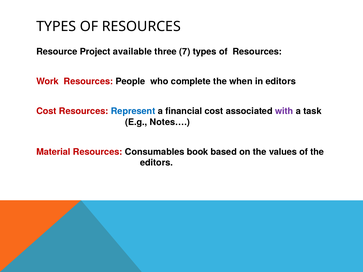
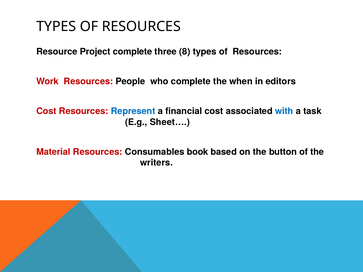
Project available: available -> complete (133, 52)
7: 7 -> 8 (185, 52)
with colour: purple -> blue (284, 111)
Notes…: Notes… -> Sheet… (170, 122)
values: values -> button (283, 152)
editors: editors -> writers (156, 163)
